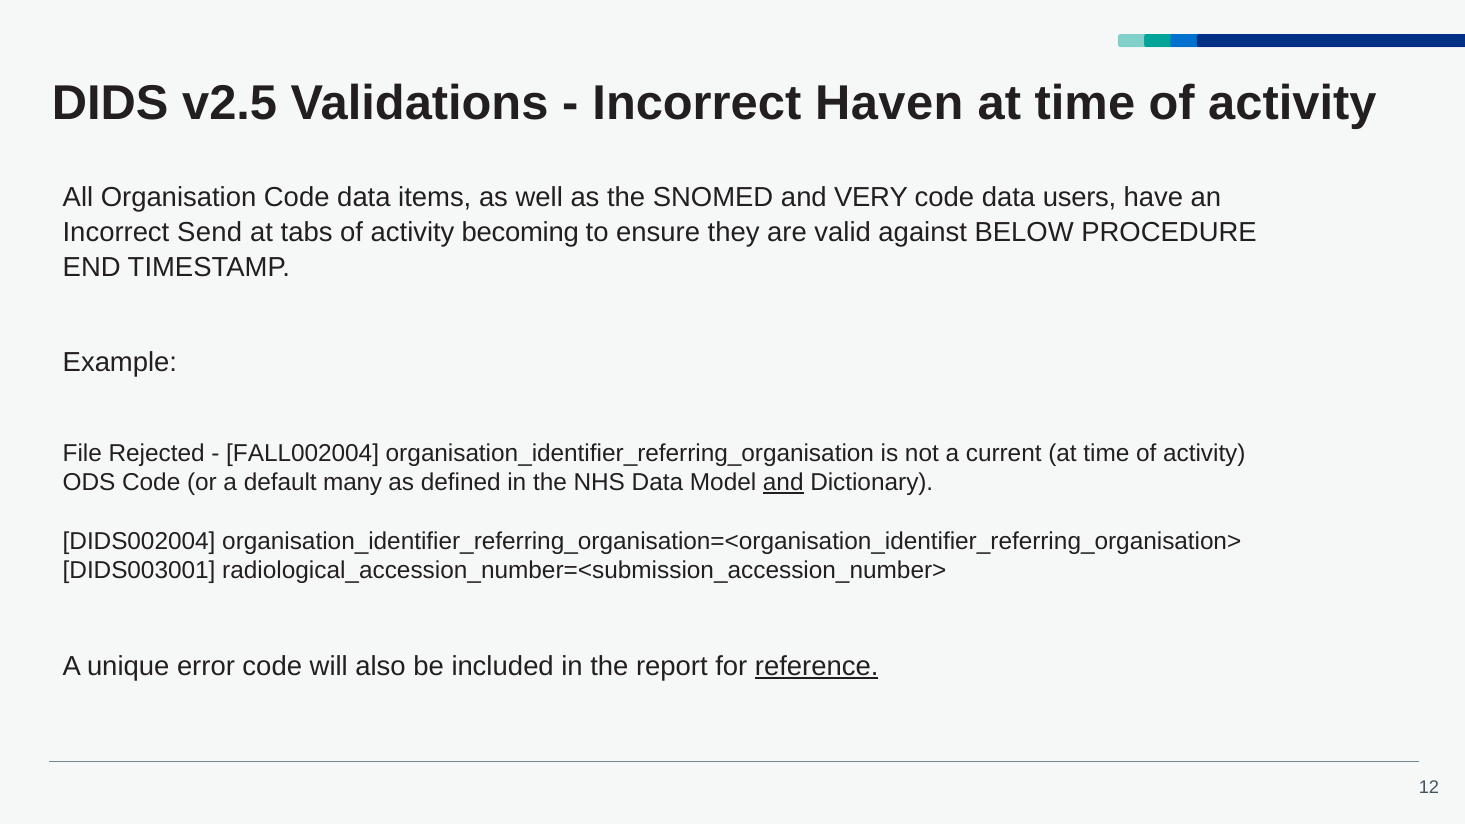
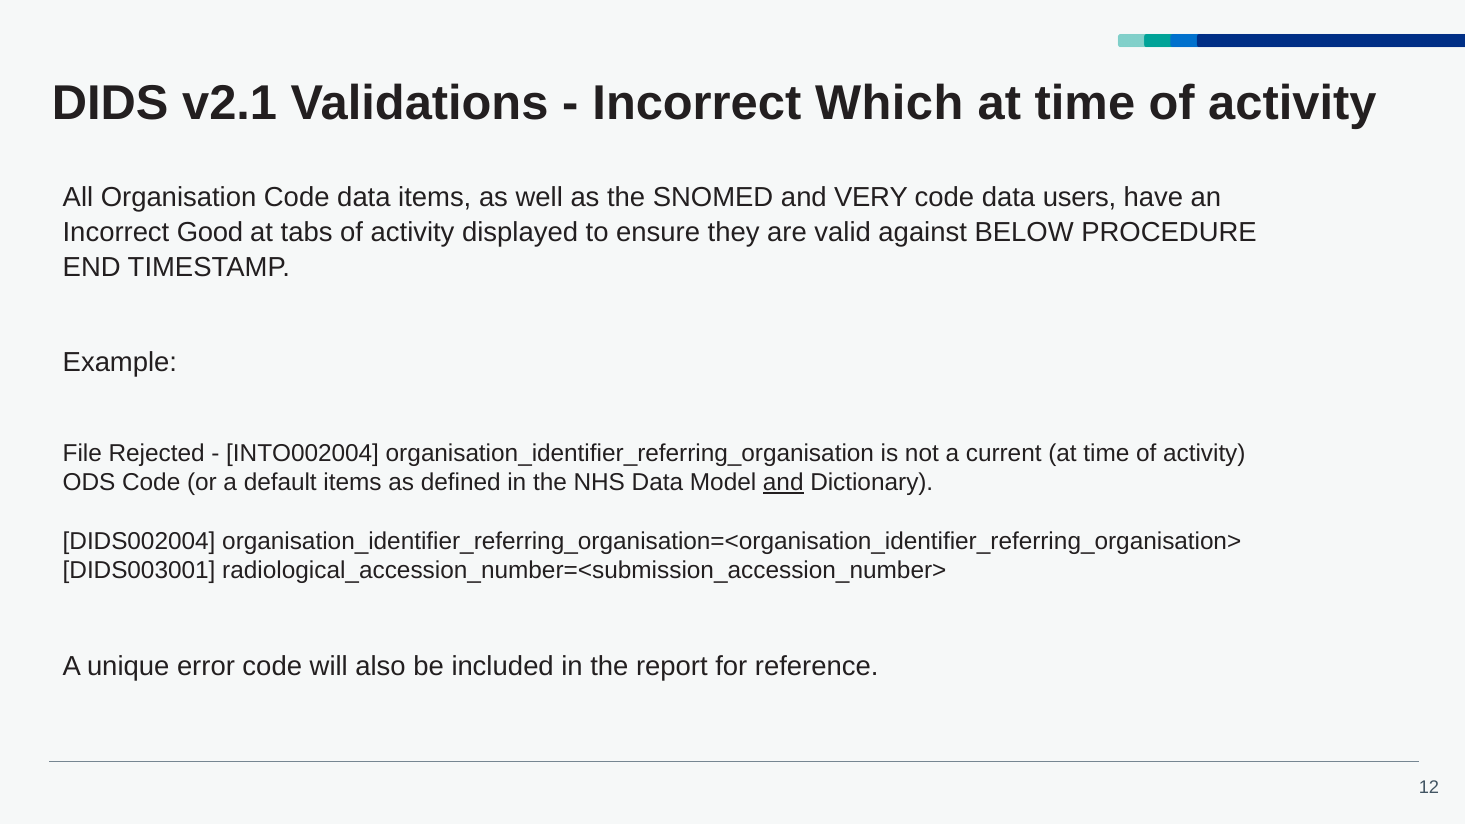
v2.5: v2.5 -> v2.1 (230, 104)
Haven: Haven -> Which (889, 104)
Send: Send -> Good (210, 233)
becoming: becoming -> displayed (520, 233)
FALL002004: FALL002004 -> INTO002004 (303, 453)
default many: many -> items (353, 483)
reference underline: present -> none (817, 666)
